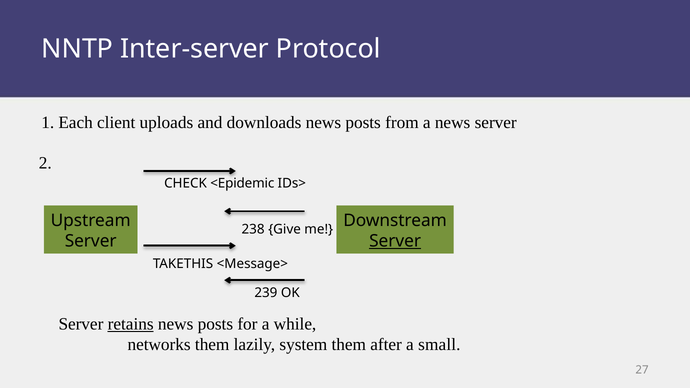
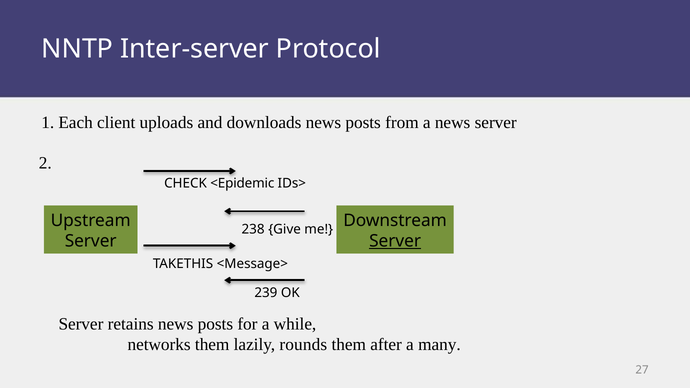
retains underline: present -> none (131, 324)
system: system -> rounds (303, 345)
small: small -> many (439, 345)
